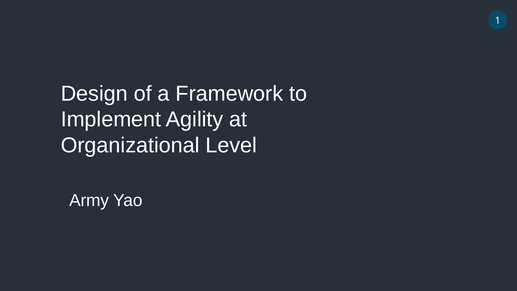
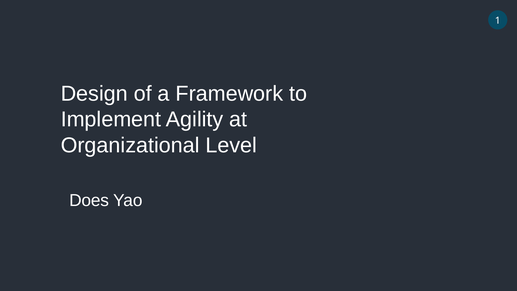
Army: Army -> Does (89, 200)
